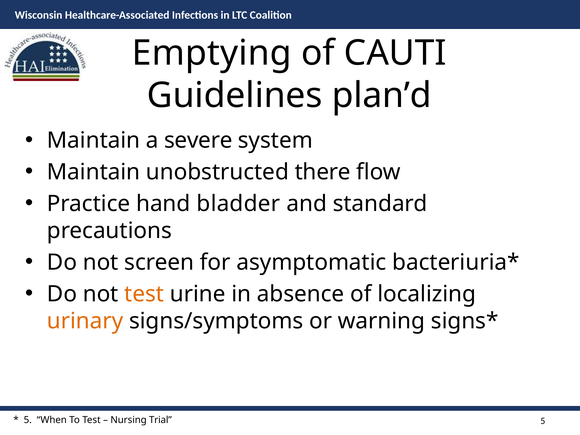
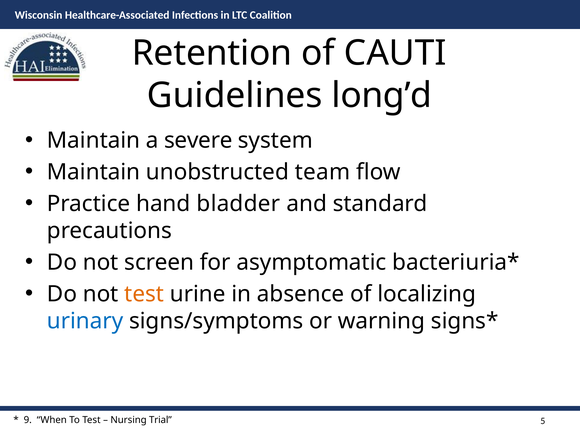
Emptying: Emptying -> Retention (212, 53)
plan’d: plan’d -> long’d (382, 96)
there: there -> team (322, 172)
urinary colour: orange -> blue (85, 321)
5: 5 -> 9 (28, 420)
